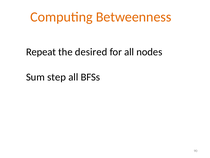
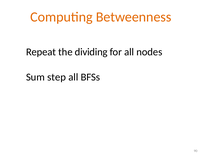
desired: desired -> dividing (91, 52)
